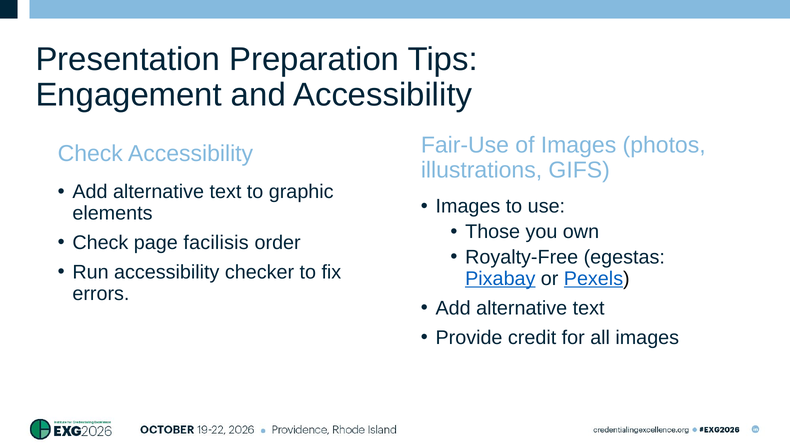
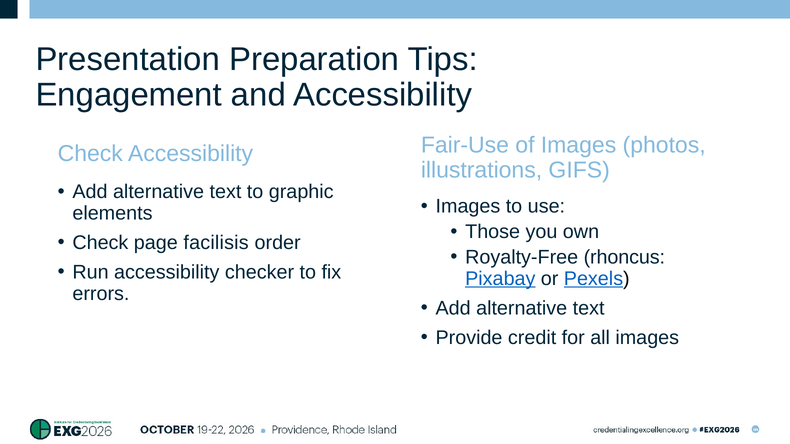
egestas: egestas -> rhoncus (624, 257)
